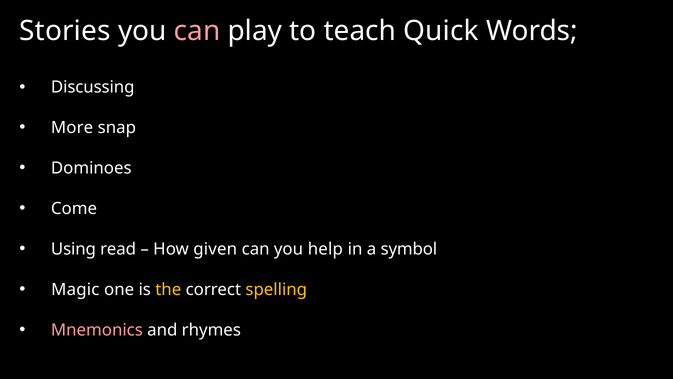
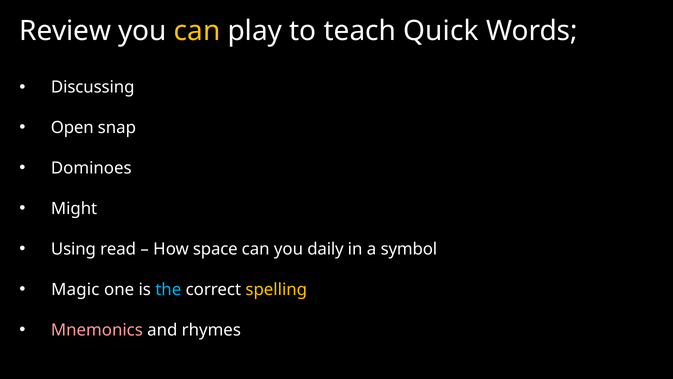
Stories: Stories -> Review (65, 31)
can colour: pink -> yellow (197, 31)
More: More -> Open (72, 128)
Come: Come -> Might (74, 208)
given: given -> space (215, 249)
help: help -> daily (326, 249)
the colour: yellow -> light blue (168, 289)
